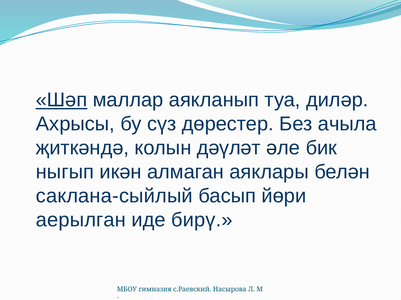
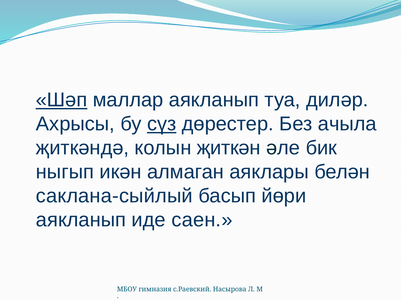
сүз underline: none -> present (162, 124)
дәүләт: дәүләт -> җиткән (229, 148)
аерылган: аерылган -> аякланып (81, 221)
бирү: бирү -> саен (202, 221)
